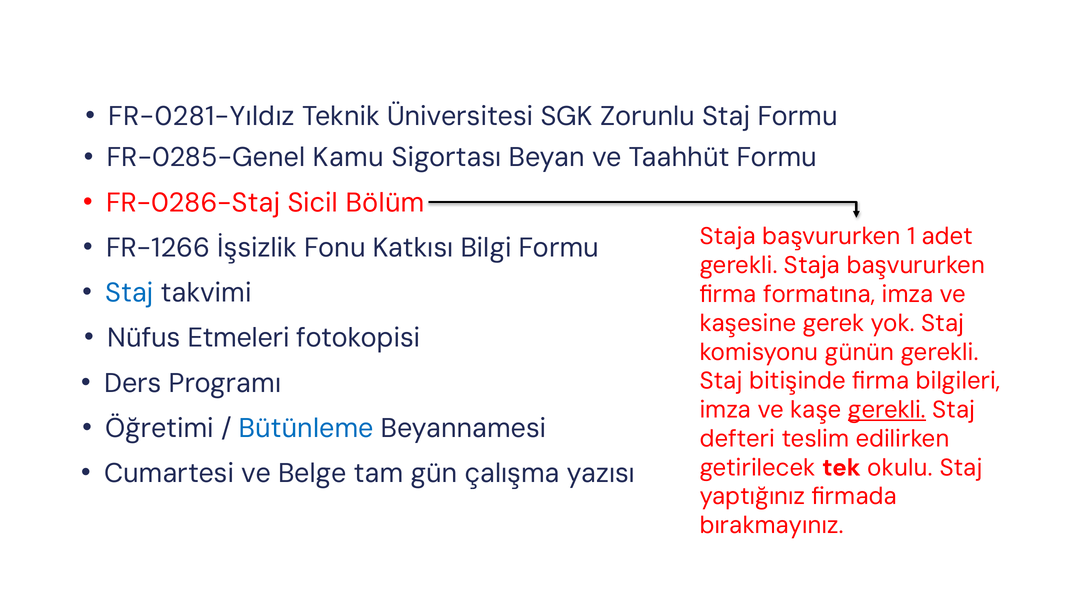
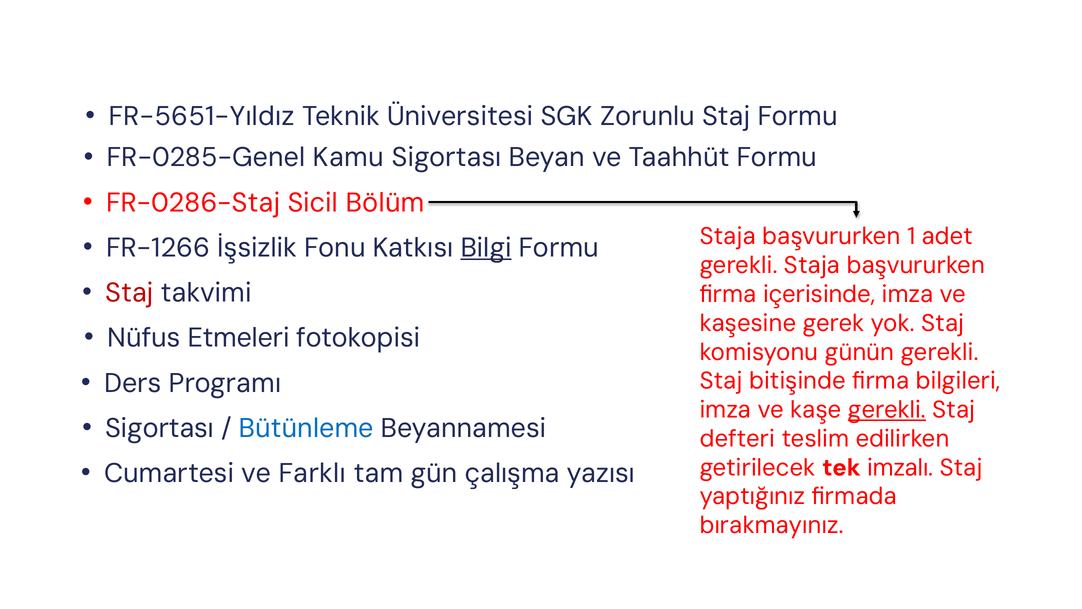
FR-0281-Yıldız: FR-0281-Yıldız -> FR-5651-Yıldız (202, 116)
Bilgi underline: none -> present (486, 248)
Staj colour: blue -> red (129, 293)
formatına: formatına -> içerisinde (819, 294)
Öğretimi: Öğretimi -> Sigortası (160, 428)
okulu: okulu -> imzalı (900, 467)
Belge: Belge -> Farklı (312, 473)
